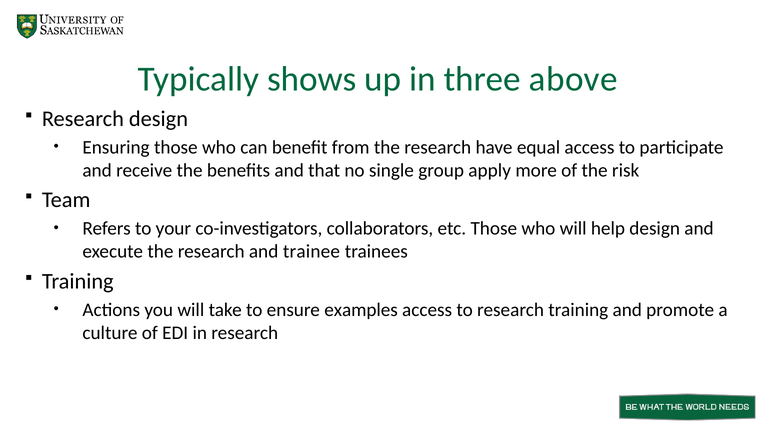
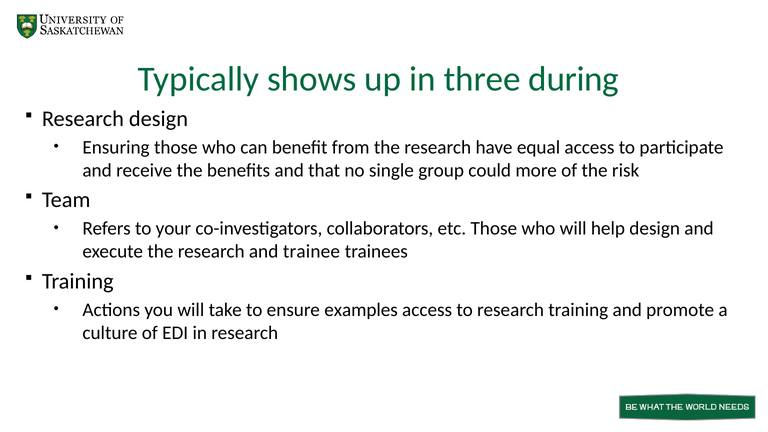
above: above -> during (574, 79)
apply: apply -> could (490, 170)
